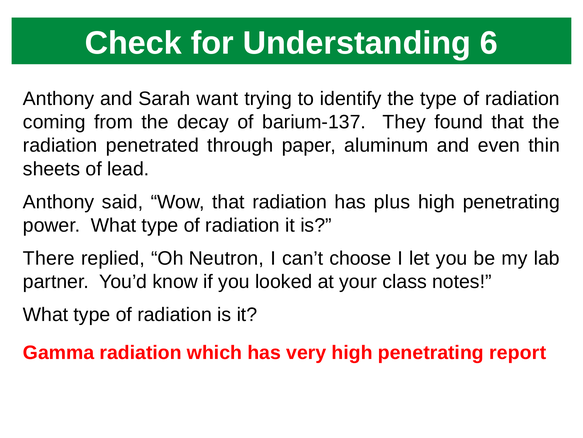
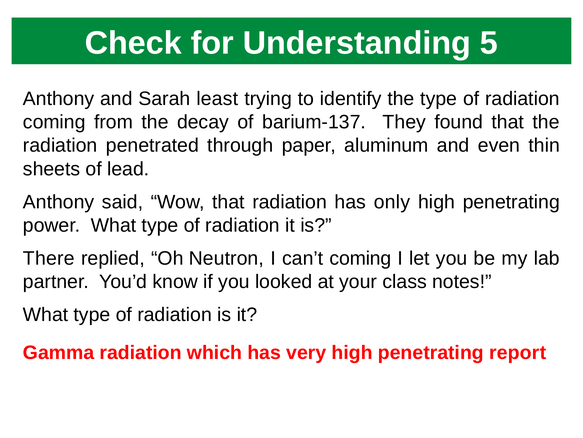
6: 6 -> 5 (489, 43)
want: want -> least (217, 99)
plus: plus -> only (392, 202)
can’t choose: choose -> coming (360, 258)
